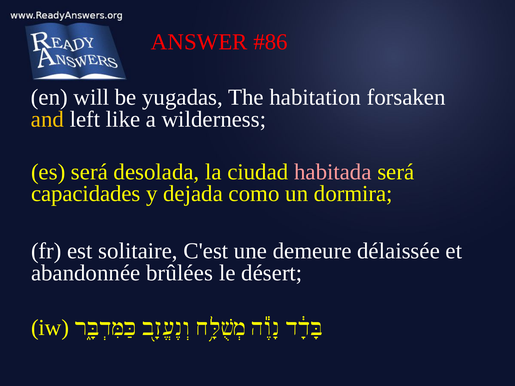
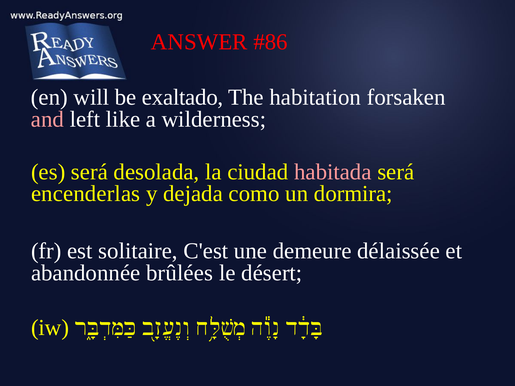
yugadas: yugadas -> exaltado (183, 97)
and colour: yellow -> pink (48, 119)
capacidades: capacidades -> encenderlas (86, 194)
